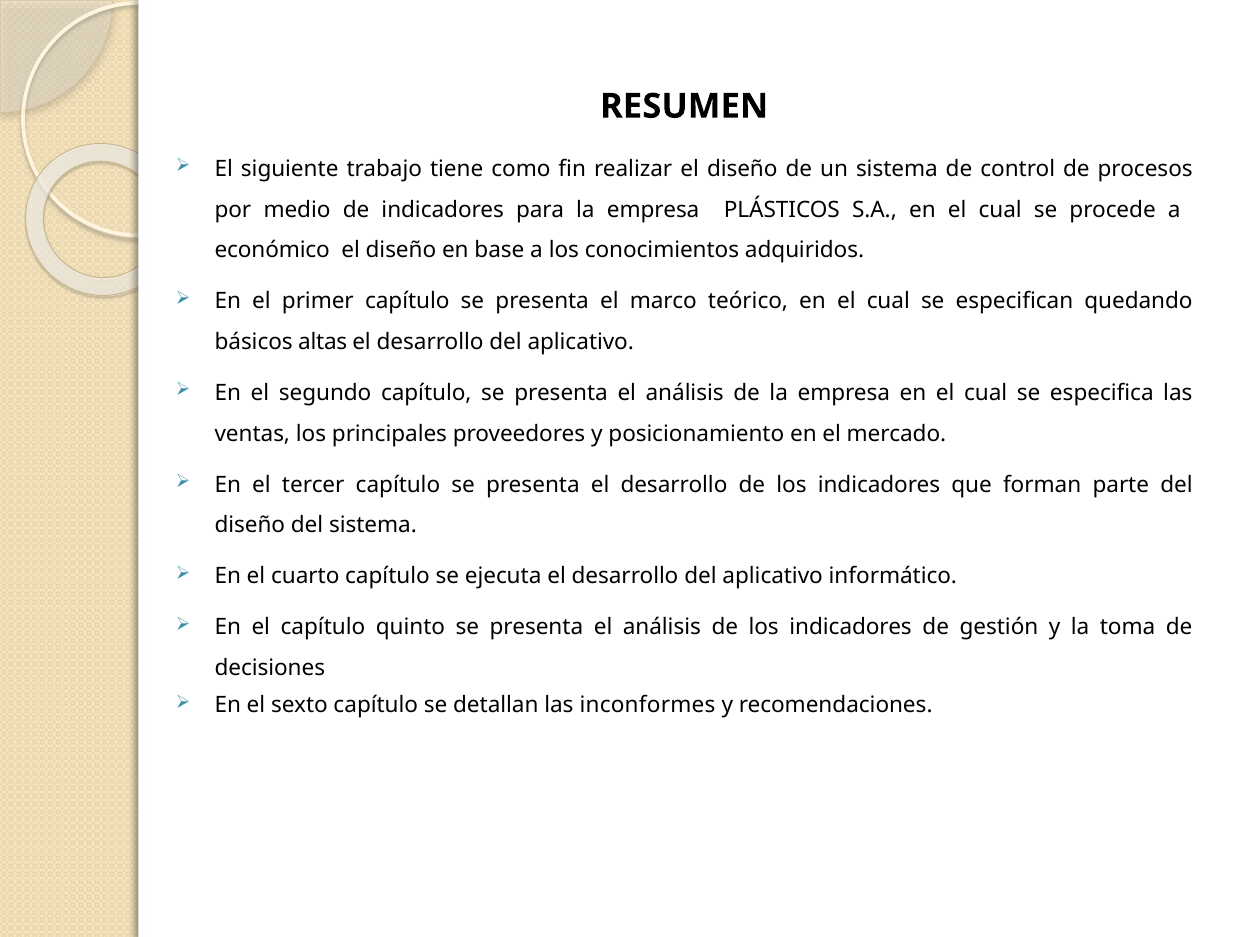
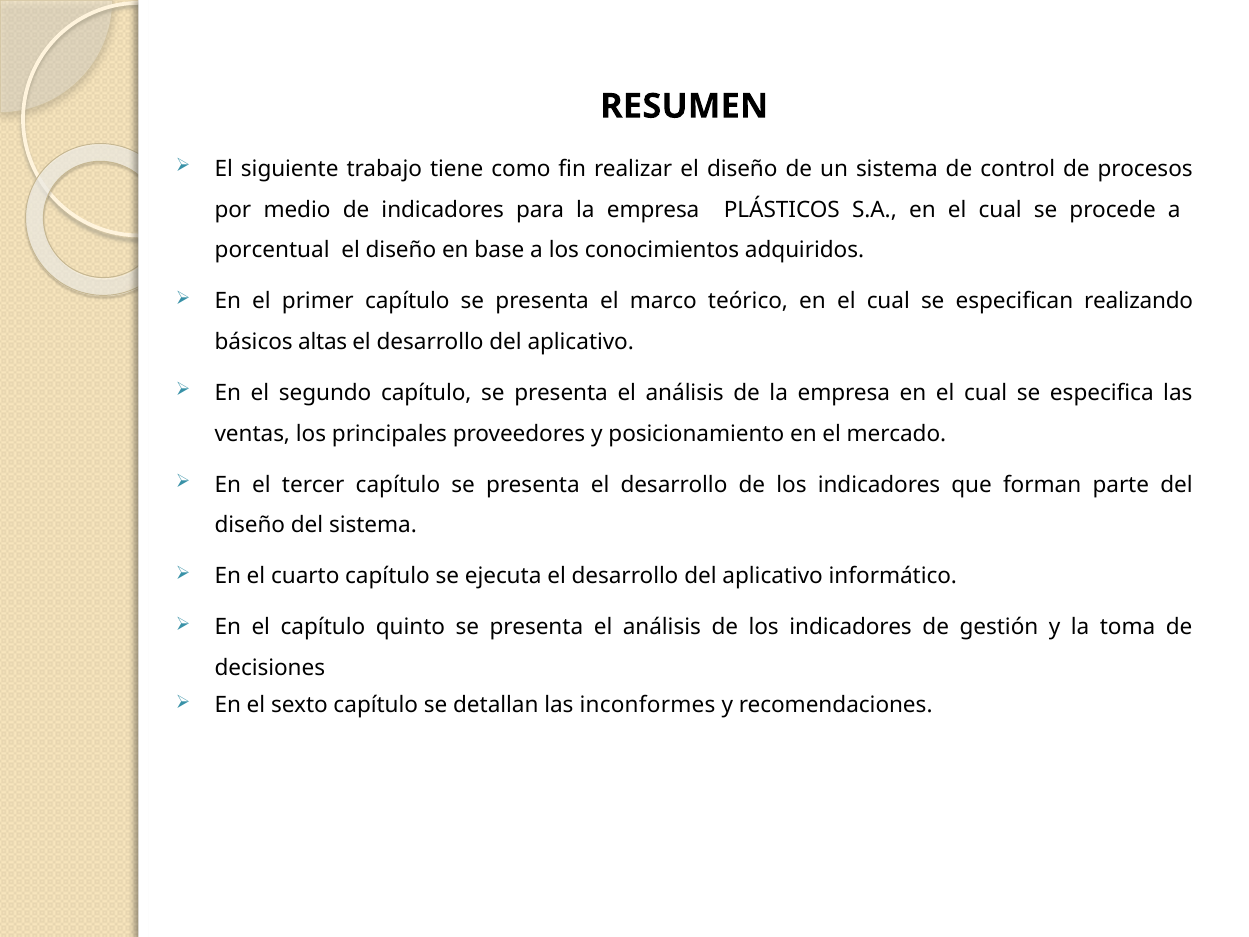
económico: económico -> porcentual (272, 250)
quedando: quedando -> realizando (1139, 301)
